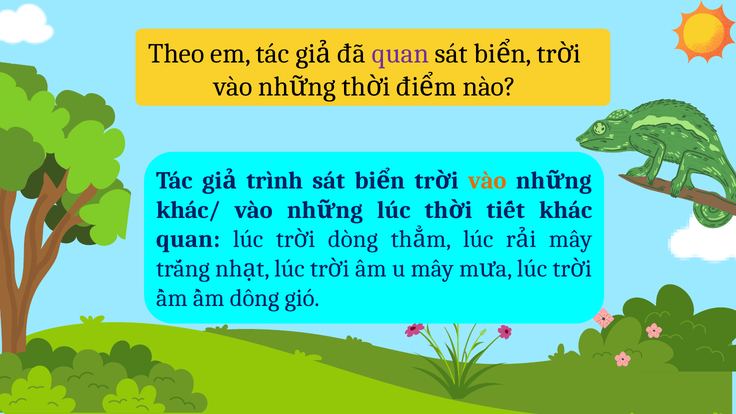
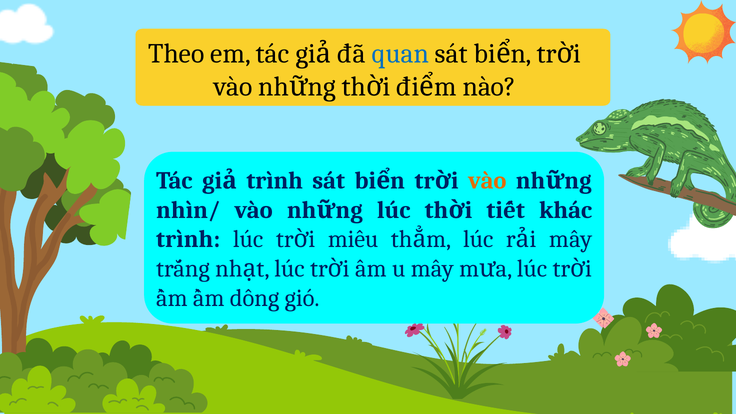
quan colour: purple -> blue (400, 54)
khác/: khác/ -> nhìn/ (188, 210)
quan: quan -> trình (188, 239)
dòng: dòng -> miêu (353, 239)
